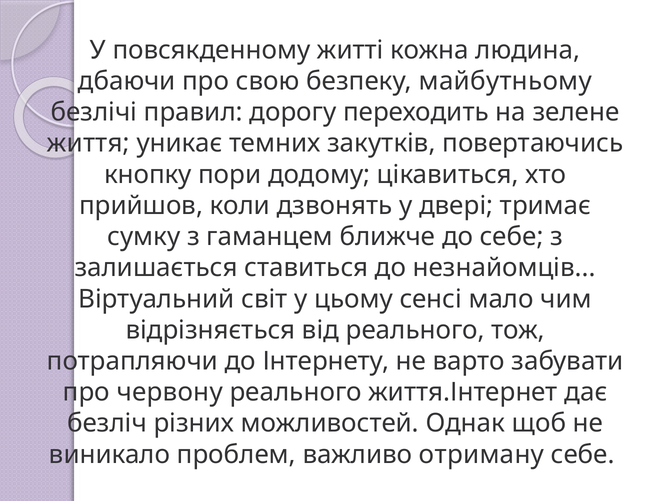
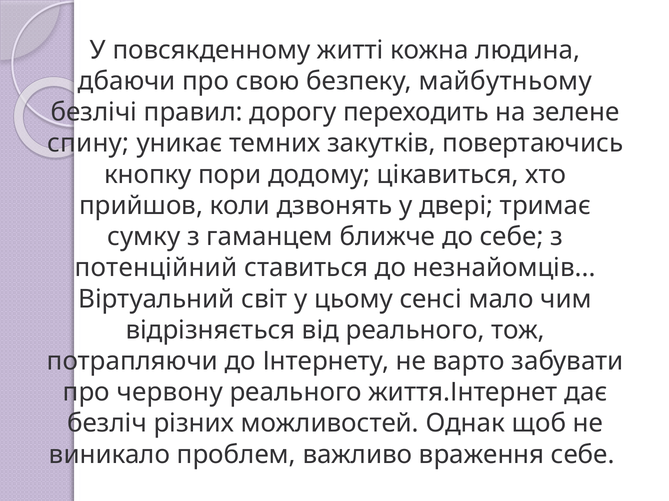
життя: життя -> спину (88, 144)
залишається: залишається -> потенційний (156, 268)
отриману: отриману -> враження (482, 455)
